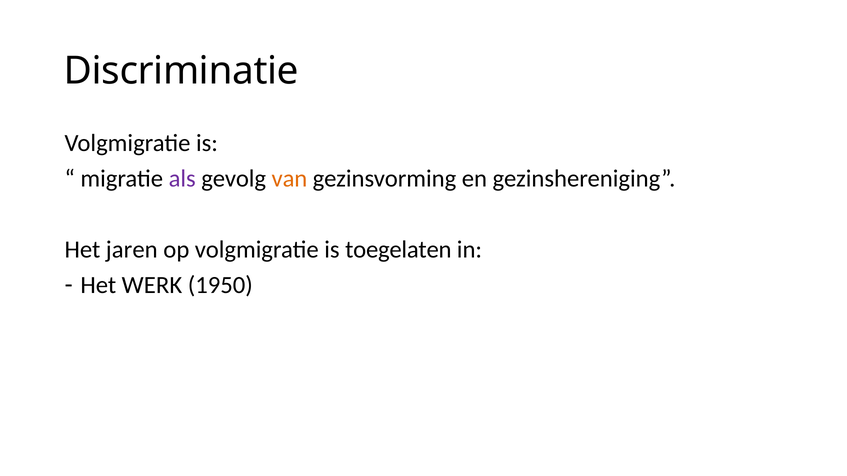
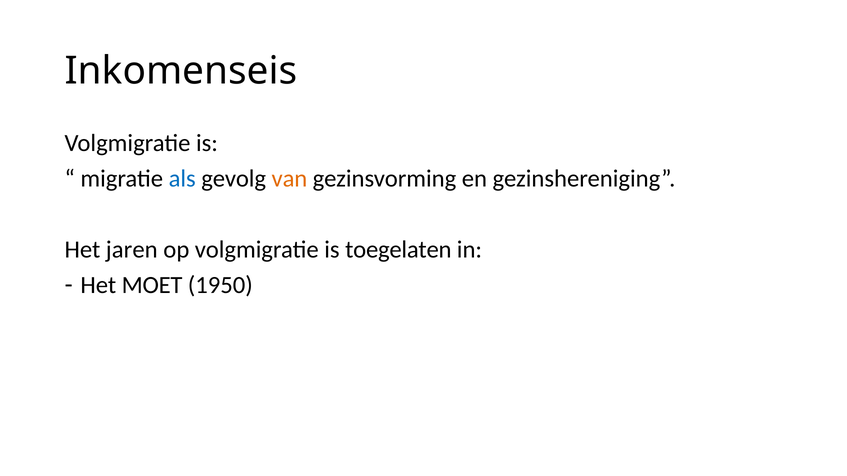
Discriminatie: Discriminatie -> Inkomenseis (181, 71)
als colour: purple -> blue (182, 179)
WERK: WERK -> MOET (152, 285)
